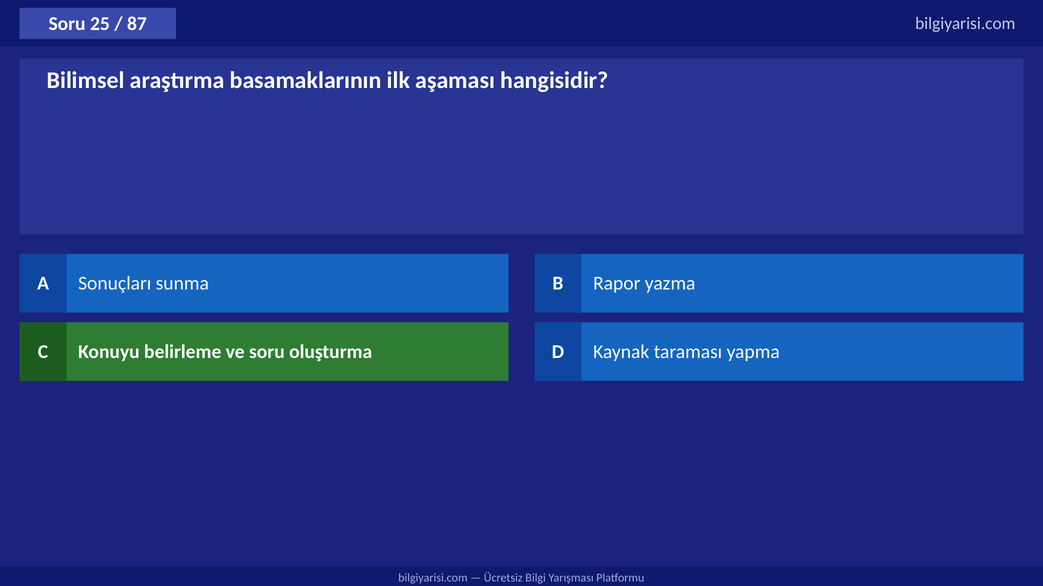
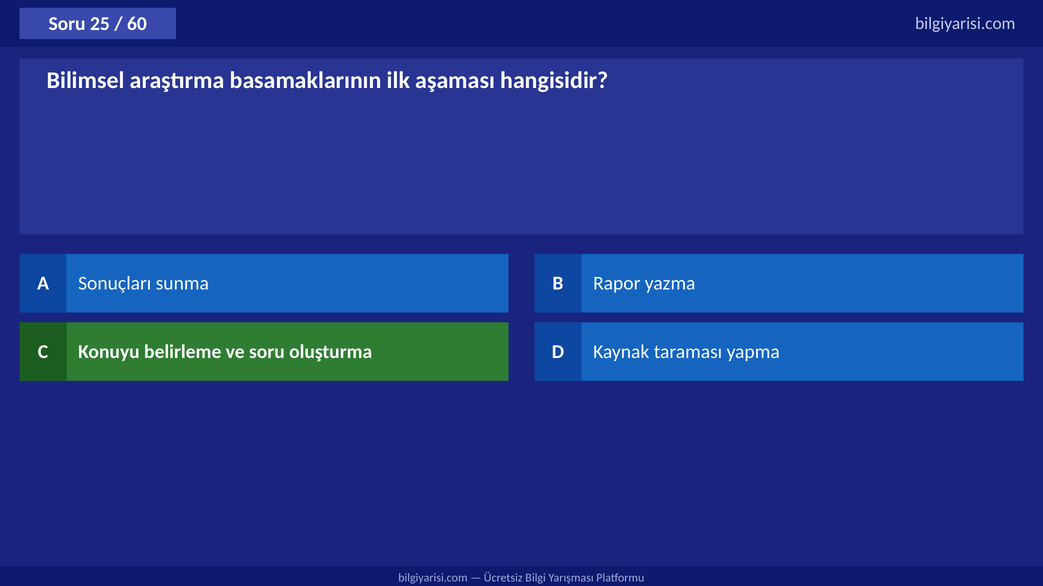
87: 87 -> 60 (137, 24)
